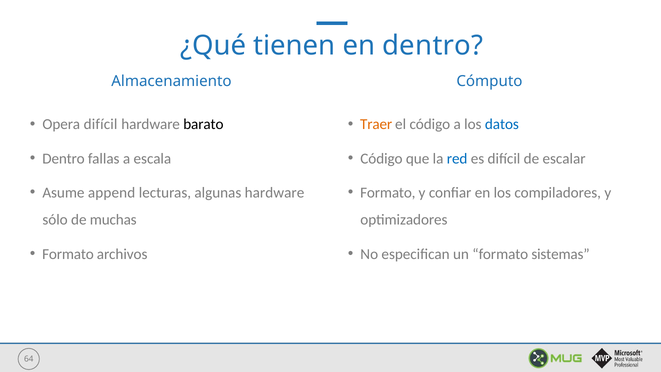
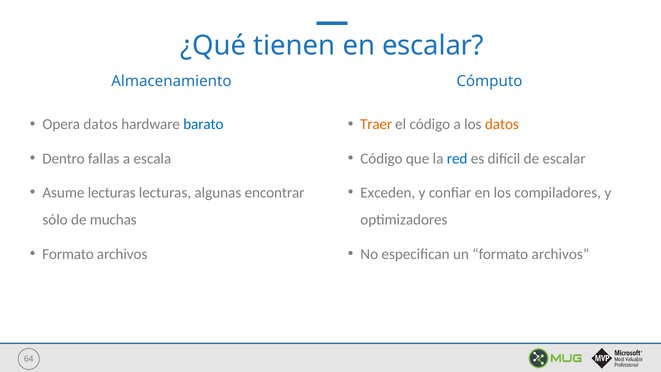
en dentro: dentro -> escalar (433, 45)
Opera difícil: difícil -> datos (101, 124)
barato colour: black -> blue (203, 124)
datos colour: blue -> orange (502, 124)
Asume append: append -> lecturas (112, 193)
algunas hardware: hardware -> encontrar (275, 193)
Formato: Formato -> Exceden (388, 193)
un formato sistemas: sistemas -> archivos (560, 254)
